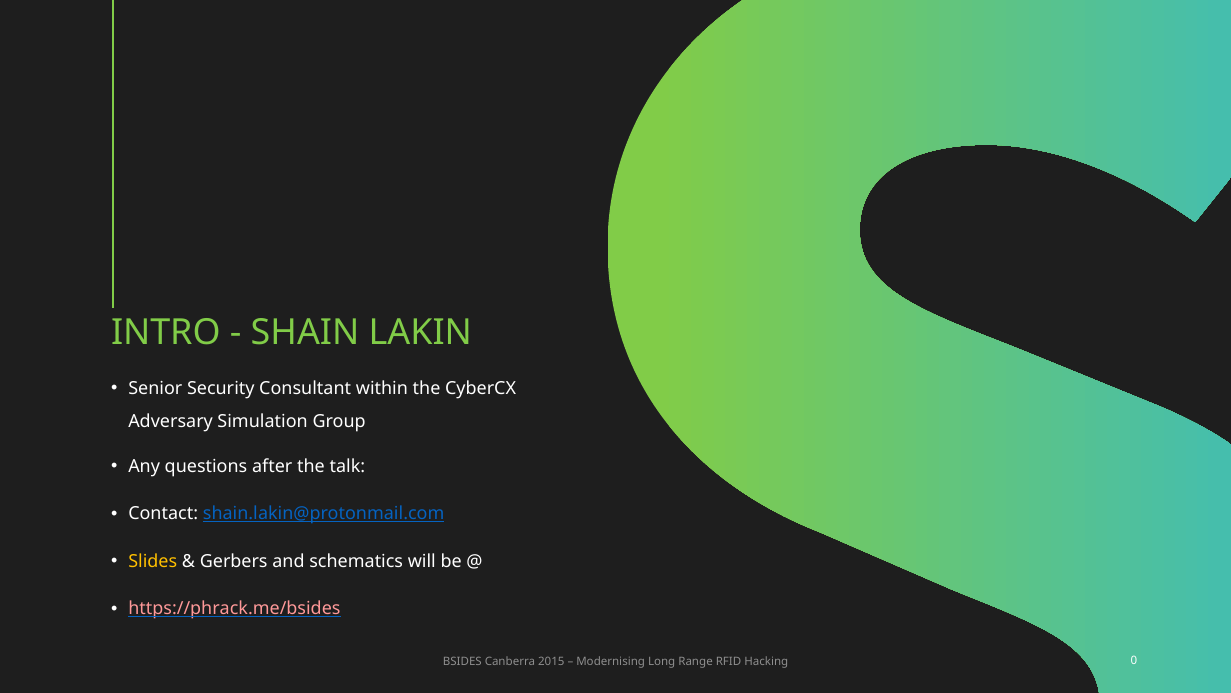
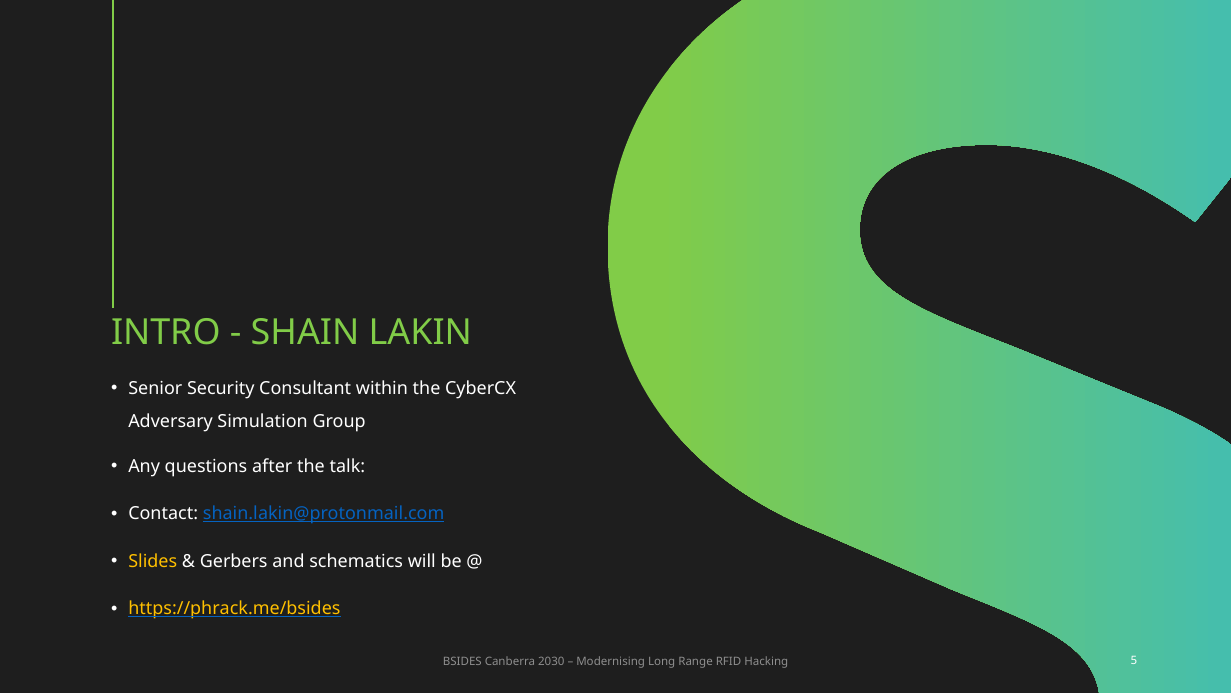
https://phrack.me/bsides colour: pink -> yellow (234, 608)
2015: 2015 -> 2030 (551, 661)
0: 0 -> 5 (1134, 660)
